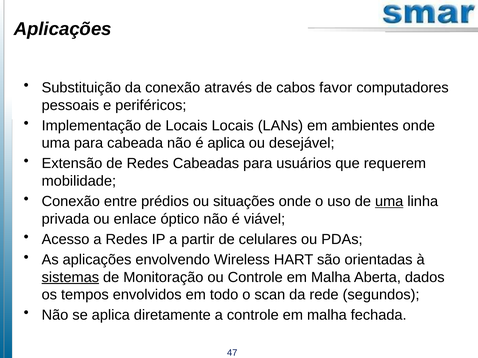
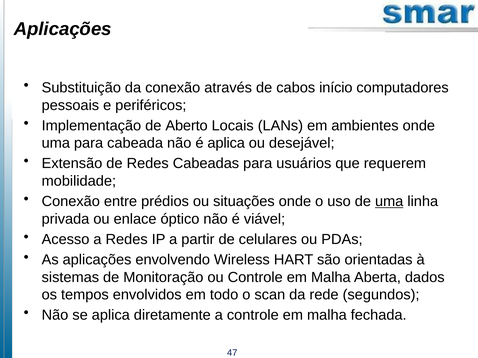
favor: favor -> início (336, 88)
de Locais: Locais -> Aberto (187, 126)
sistemas underline: present -> none (70, 278)
